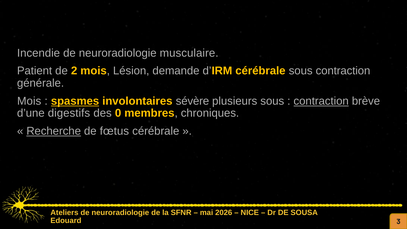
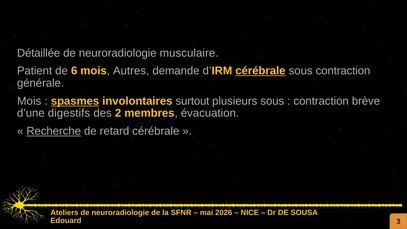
Incendie: Incendie -> Détaillée (39, 53)
2: 2 -> 6 (74, 71)
Lésion: Lésion -> Autres (131, 71)
cérébrale underline: none -> present (260, 71)
sévère: sévère -> surtout (192, 101)
contraction underline: present -> none (321, 101)
0: 0 -> 2 (118, 113)
chroniques: chroniques -> évacuation (210, 113)
fœtus: fœtus -> retard (114, 131)
